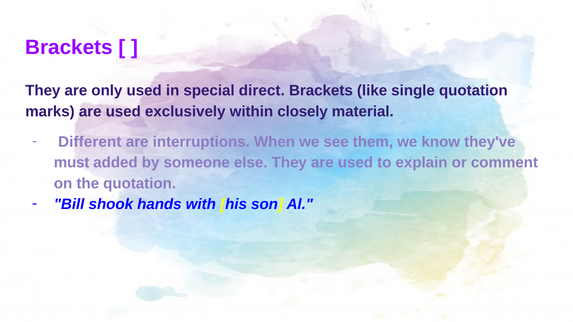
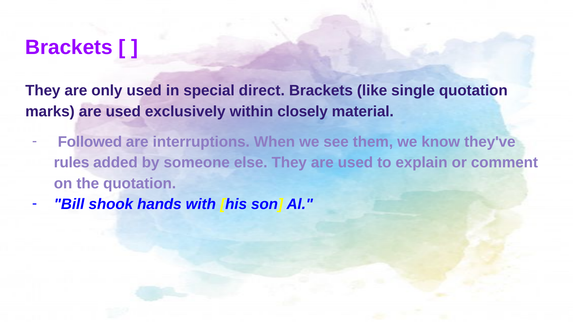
Different: Different -> Followed (90, 142)
must: must -> rules (72, 163)
